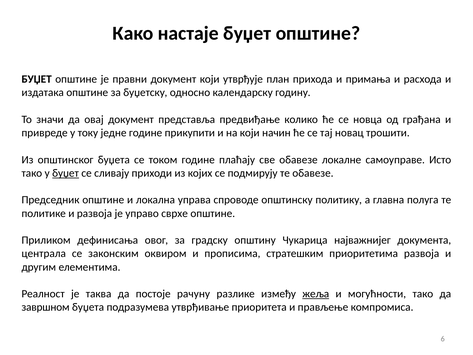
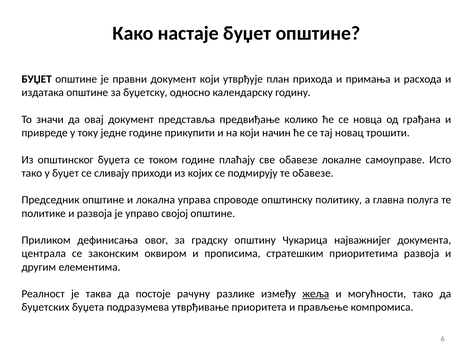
буџет underline: present -> none (66, 173)
сврхе: сврхе -> својој (175, 213)
завршном: завршном -> буџетских (45, 307)
